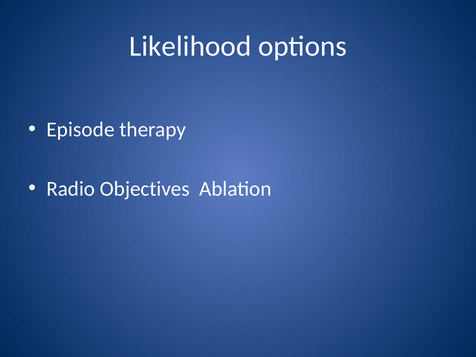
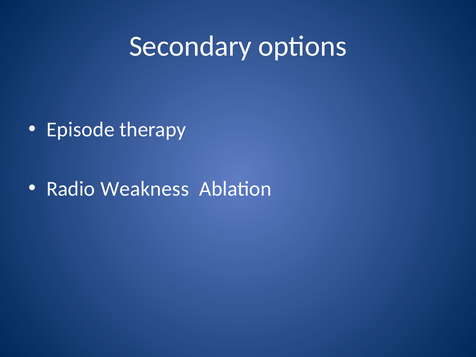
Likelihood: Likelihood -> Secondary (190, 46)
Objectives: Objectives -> Weakness (145, 189)
